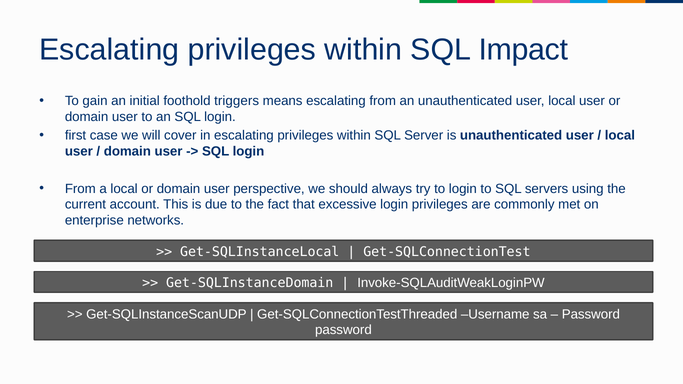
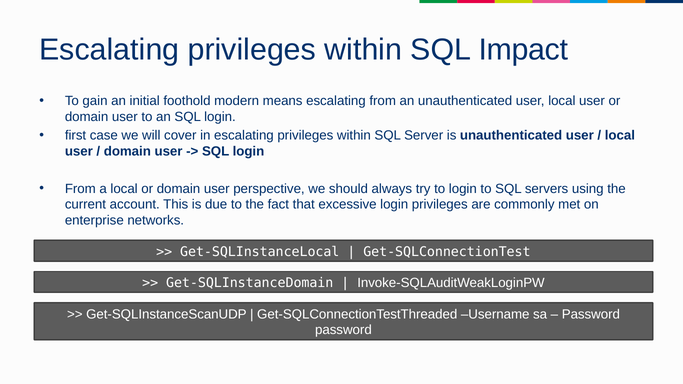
triggers: triggers -> modern (237, 101)
